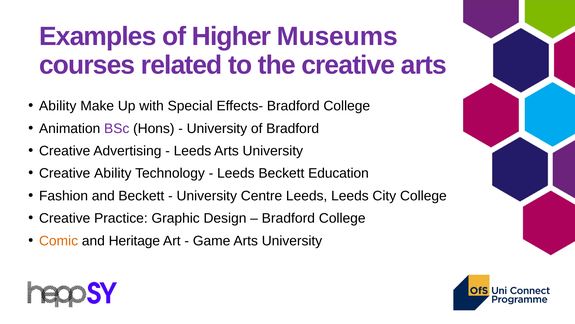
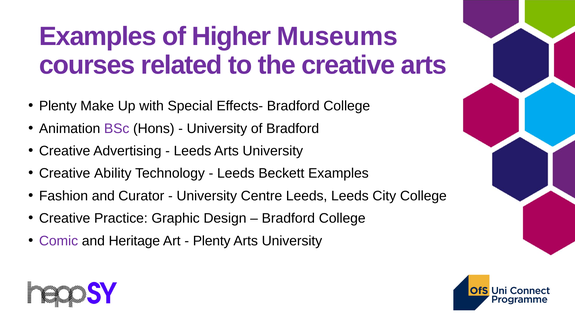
Ability: Ability -> Plenty (58, 106)
Beckett Education: Education -> Examples (338, 173)
and Beckett: Beckett -> Curator (141, 196)
Comic colour: orange -> purple (59, 240)
Game: Game -> Plenty (212, 240)
